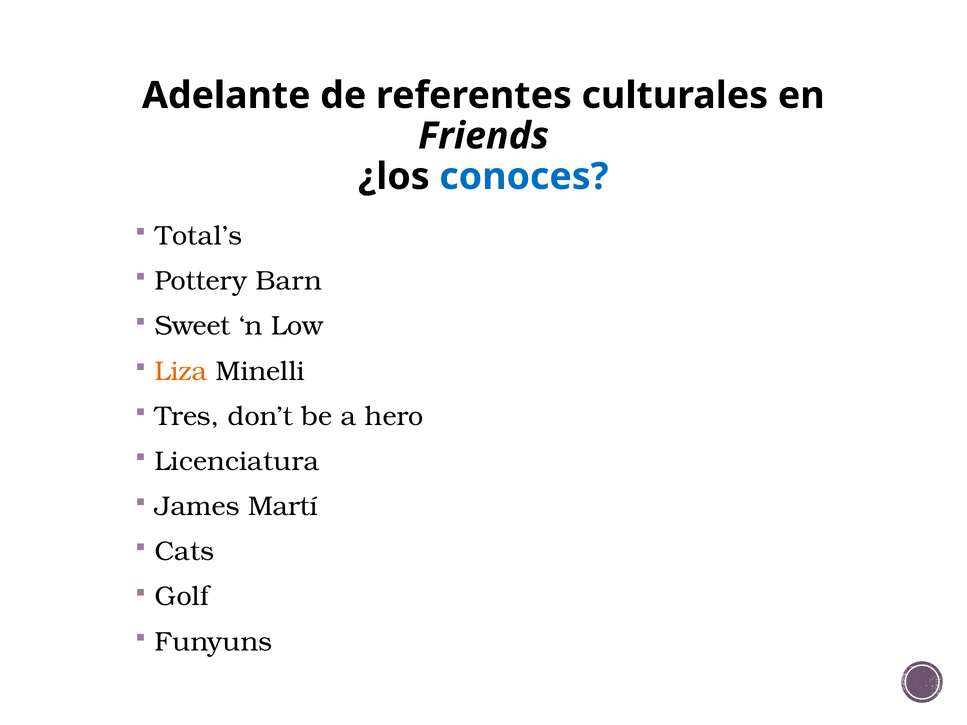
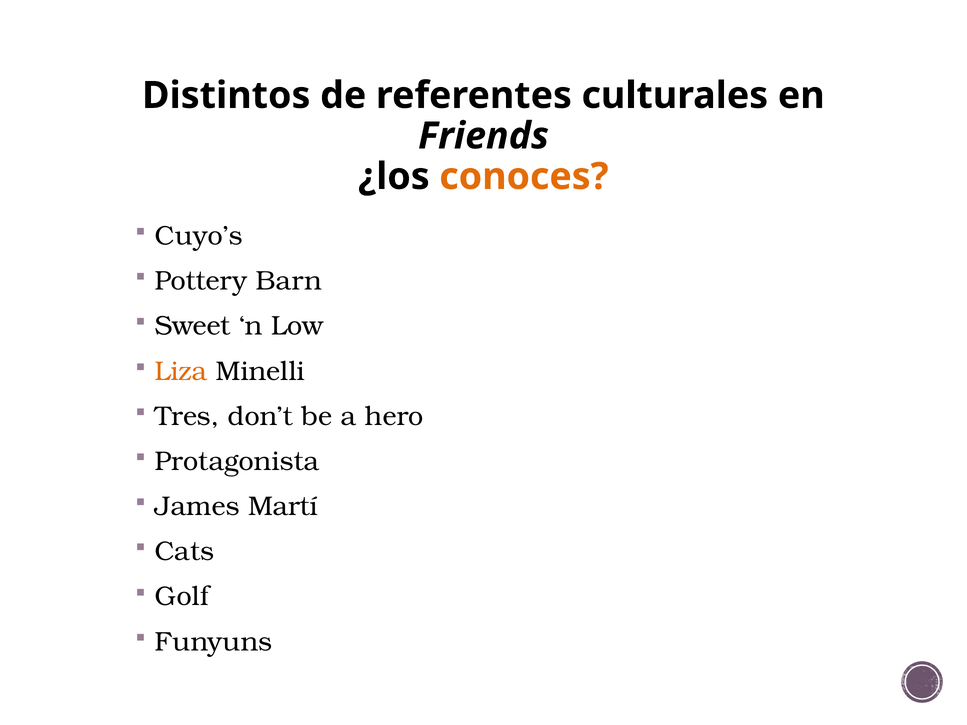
Adelante: Adelante -> Distintos (226, 96)
conoces colour: blue -> orange (524, 177)
Total’s: Total’s -> Cuyo’s (199, 236)
Licenciatura: Licenciatura -> Protagonista (237, 461)
